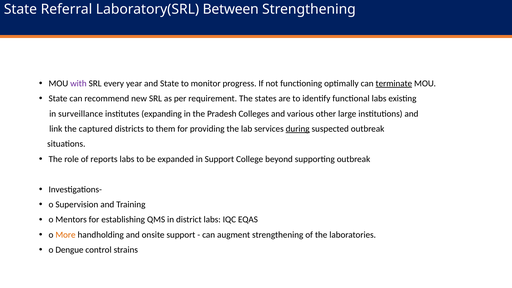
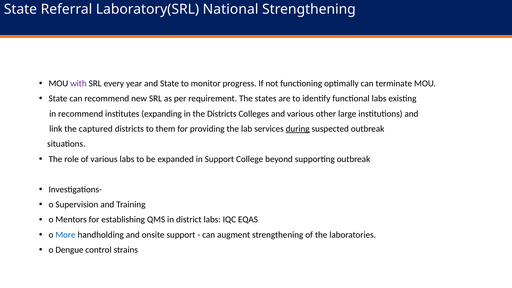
Between: Between -> National (231, 9)
terminate underline: present -> none (394, 83)
in surveillance: surveillance -> recommend (81, 114)
the Pradesh: Pradesh -> Districts (222, 114)
of reports: reports -> various (104, 159)
More colour: orange -> blue (65, 235)
